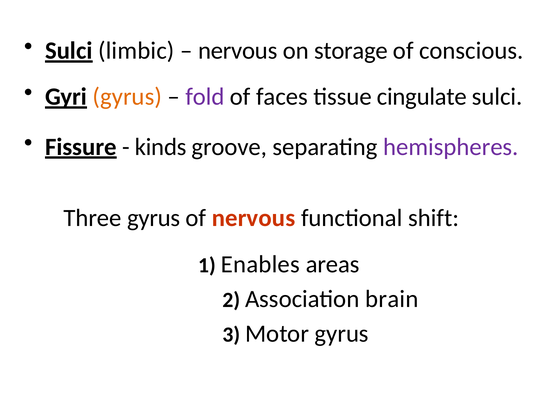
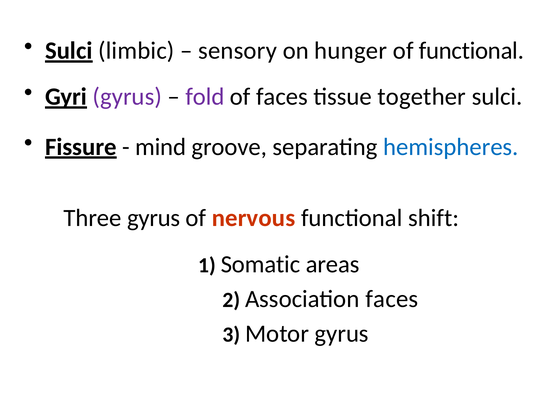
nervous: nervous -> sensory (238, 51)
storage: storage -> hunger (351, 51)
of conscious: conscious -> functional (471, 51)
gyrus colour: orange -> purple (127, 97)
cingulate: cingulate -> together (422, 97)
kinds: kinds -> mind (161, 147)
hemispheres colour: purple -> blue (451, 147)
Enables: Enables -> Somatic (261, 264)
Association brain: brain -> faces (392, 299)
